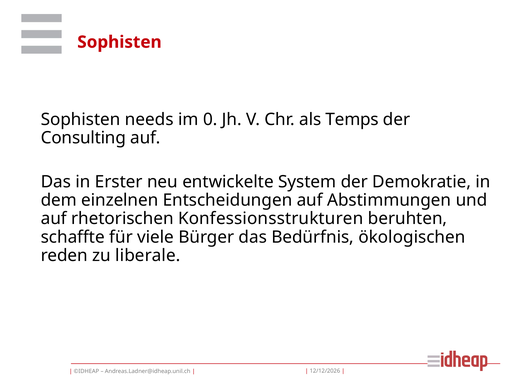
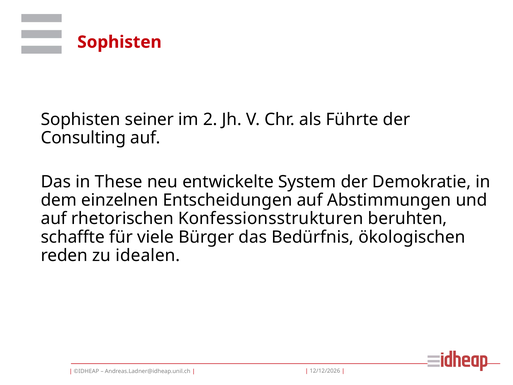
needs: needs -> seiner (149, 119)
0: 0 -> 2 (210, 119)
Temps: Temps -> Führte (352, 119)
Erster: Erster -> These (119, 182)
liberale: liberale -> idealen (148, 255)
